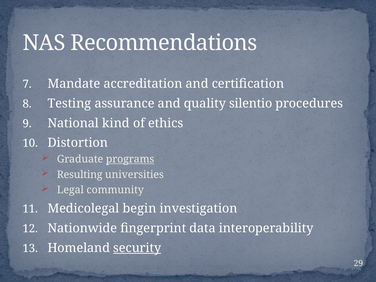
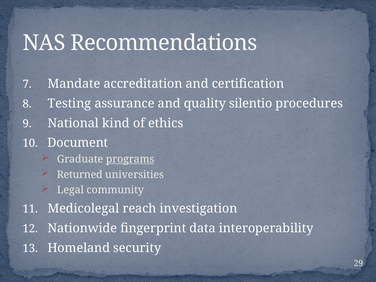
Distortion: Distortion -> Document (78, 143)
Resulting: Resulting -> Returned (80, 175)
begin: begin -> reach (140, 209)
security underline: present -> none (137, 248)
